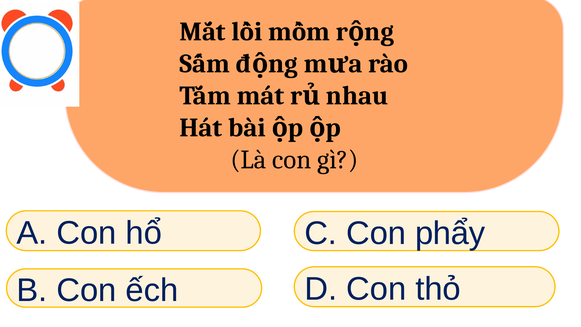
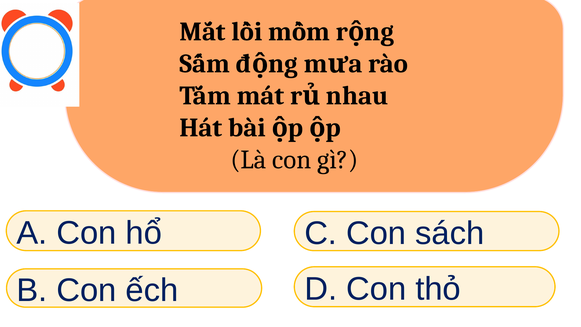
phẩy: phẩy -> sách (450, 234)
